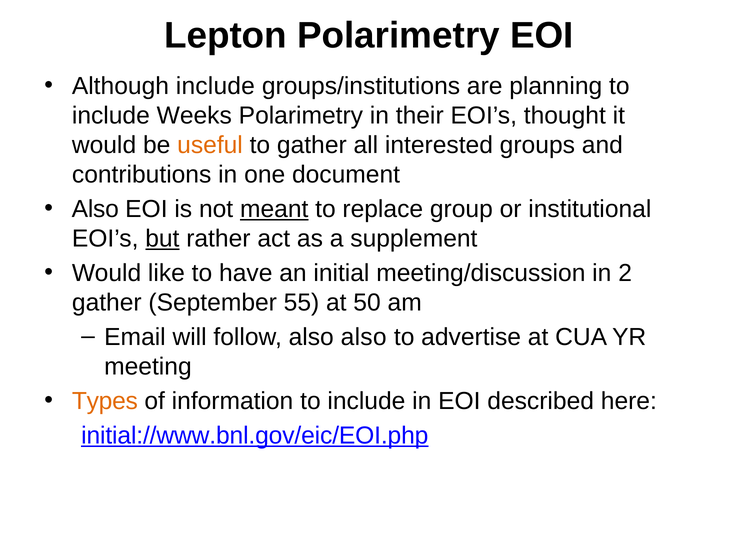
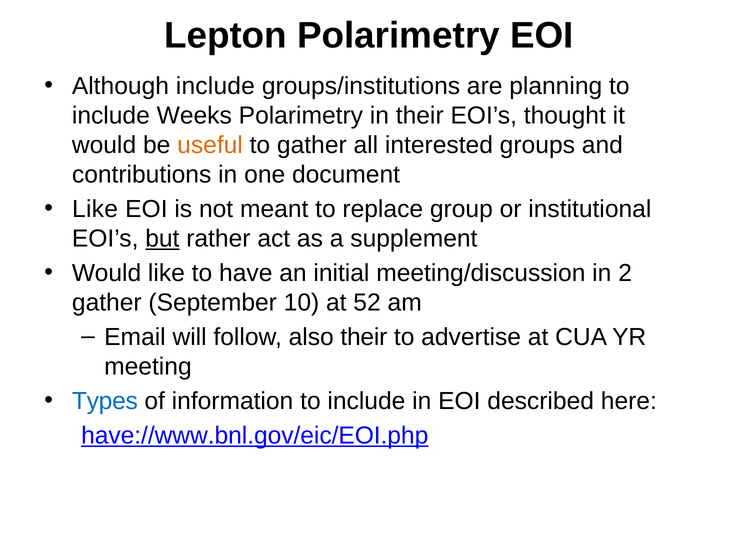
Also: Also -> Like (95, 209)
meant underline: present -> none (274, 209)
55: 55 -> 10 (301, 302)
50: 50 -> 52 (367, 302)
also also: also -> their (364, 337)
Types colour: orange -> blue (105, 401)
initial://www.bnl.gov/eic/EOI.php: initial://www.bnl.gov/eic/EOI.php -> have://www.bnl.gov/eic/EOI.php (255, 435)
